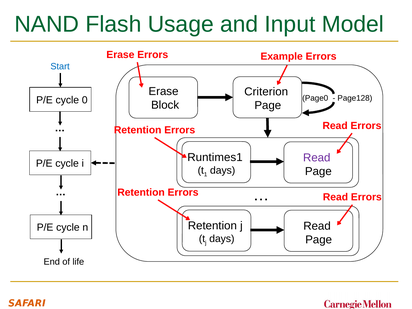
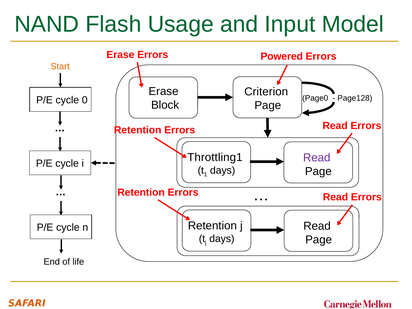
Example: Example -> Powered (282, 56)
Start colour: blue -> orange (60, 66)
Runtimes1: Runtimes1 -> Throttling1 (215, 157)
